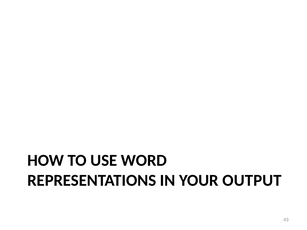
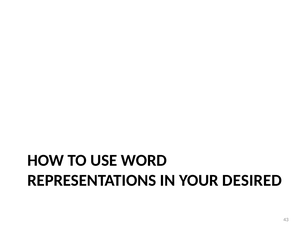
OUTPUT: OUTPUT -> DESIRED (252, 181)
